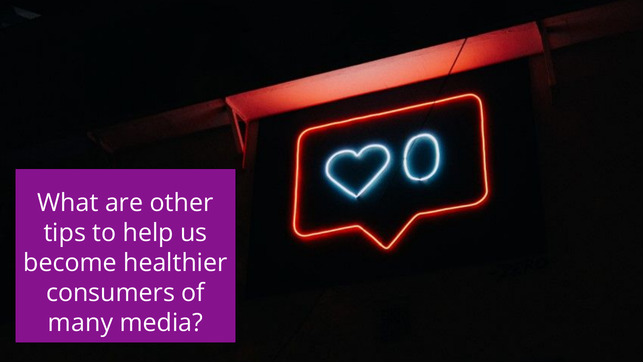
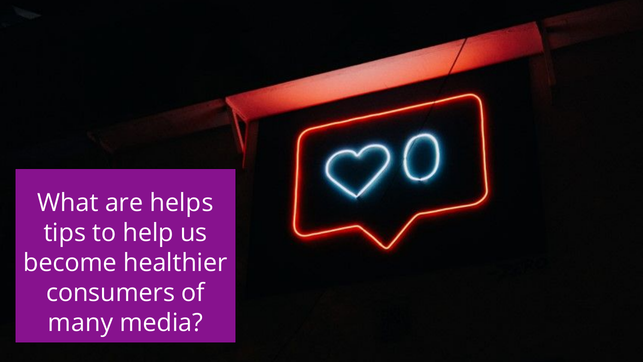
other: other -> helps (182, 203)
